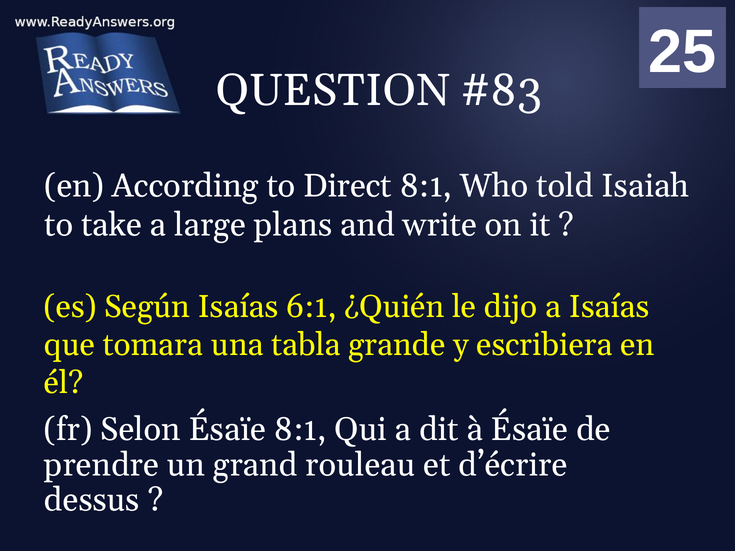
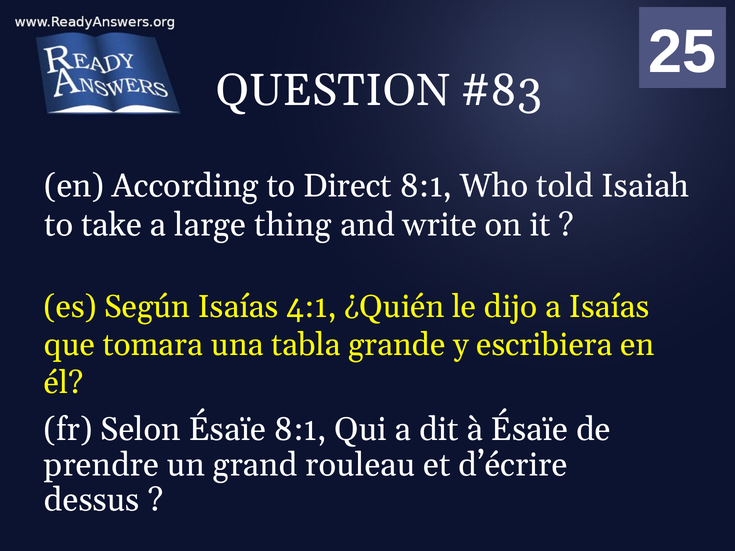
plans: plans -> thing (293, 225)
6:1: 6:1 -> 4:1 (311, 307)
